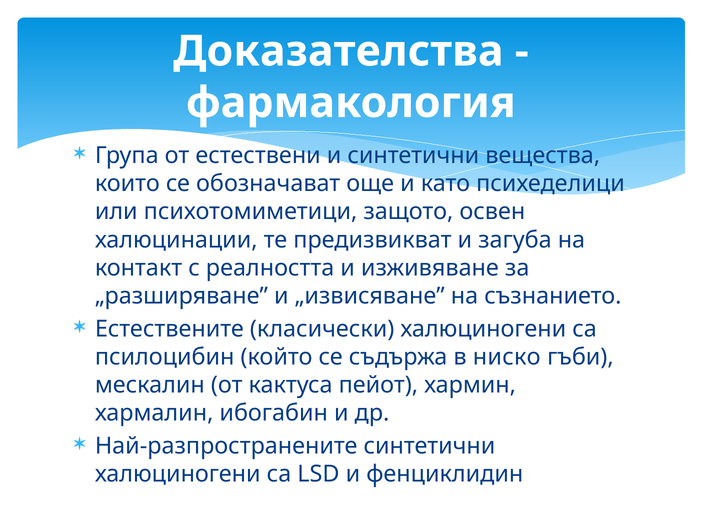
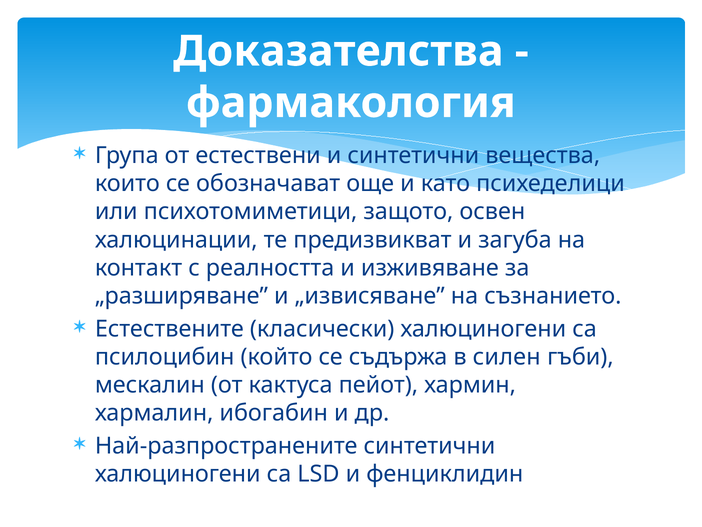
ниско: ниско -> силен (507, 357)
